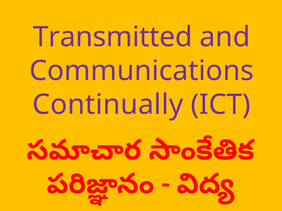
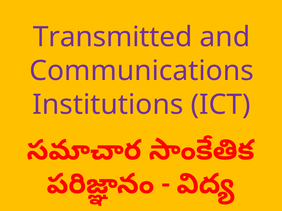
Continually: Continually -> Institutions (108, 105)
